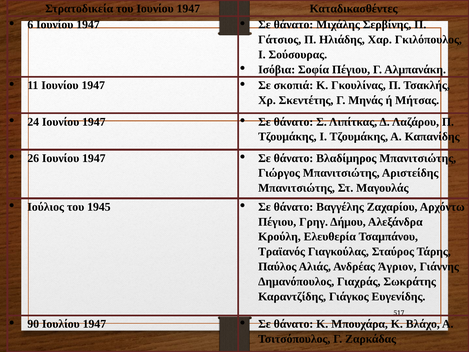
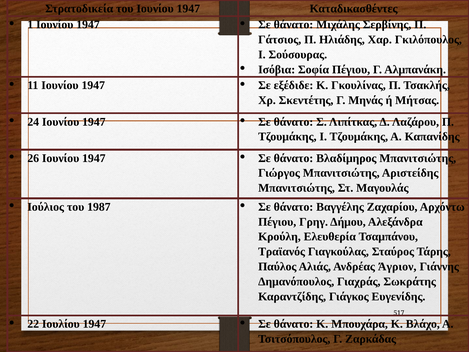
6: 6 -> 1 (30, 25)
σκοπιά: σκοπιά -> εξέδιδε (294, 85)
1945: 1945 -> 1987 (99, 207)
90: 90 -> 22 (33, 324)
